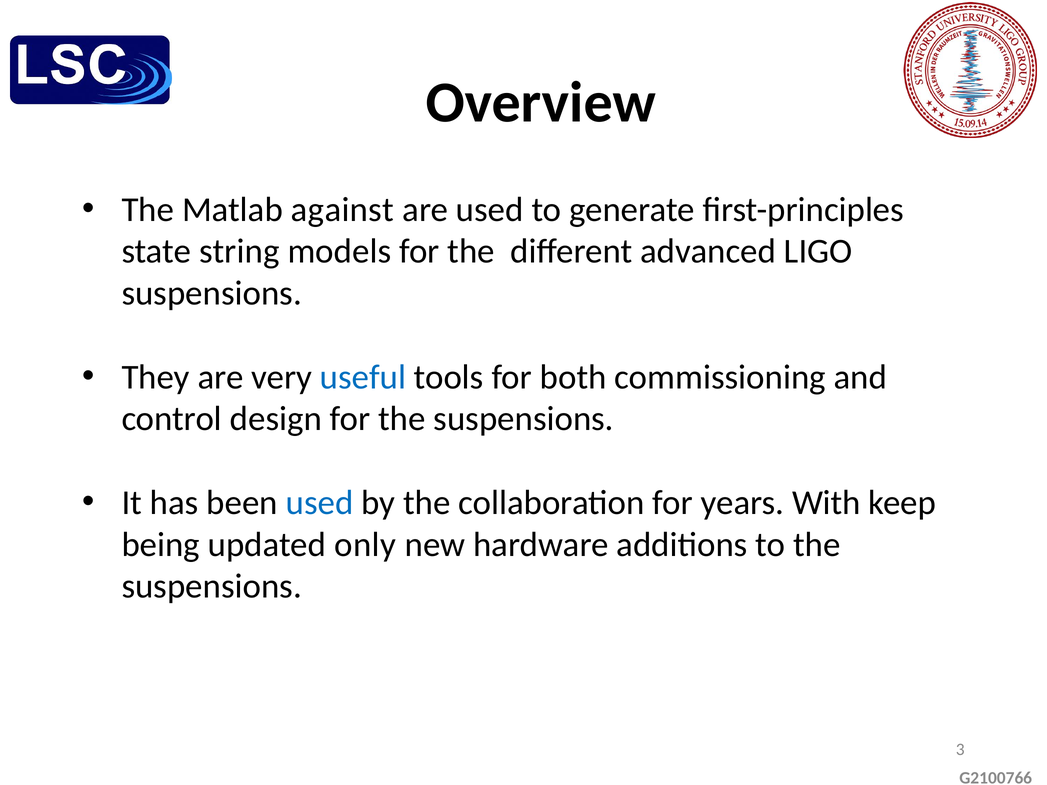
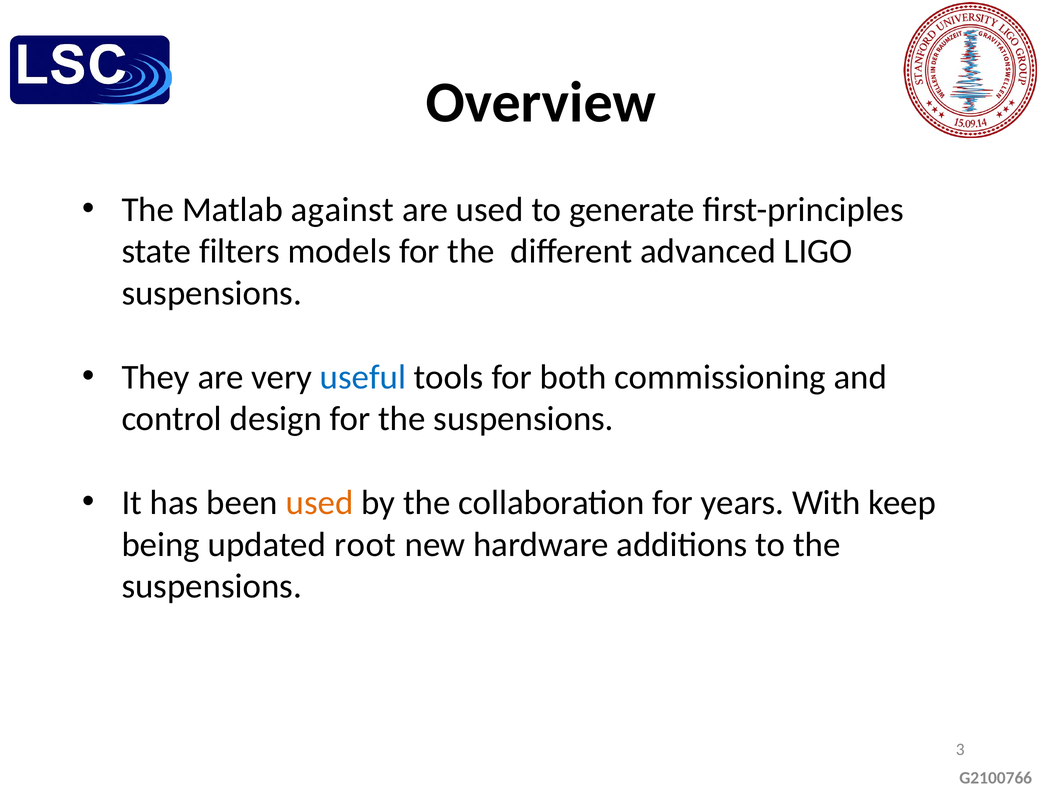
string: string -> filters (239, 252)
used colour: blue -> orange (320, 503)
only: only -> root (365, 545)
